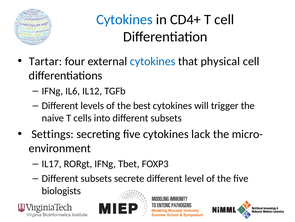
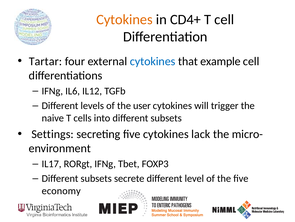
Cytokines colour: blue -> orange (124, 19)
physical: physical -> example (220, 61)
best: best -> user (142, 105)
biologists: biologists -> economy (61, 190)
